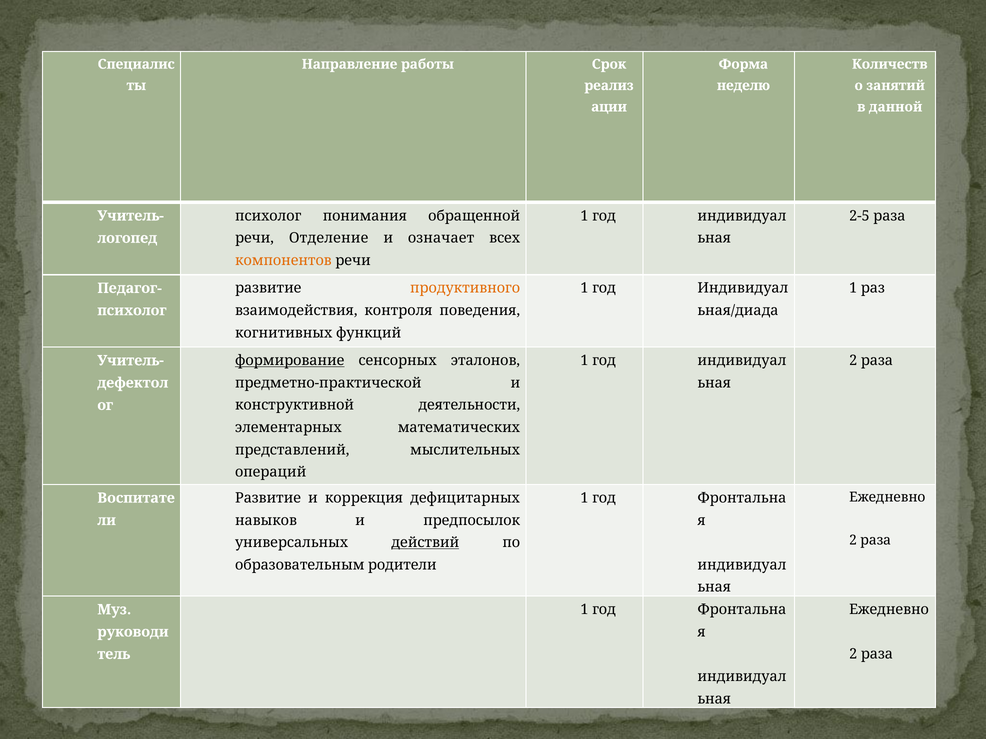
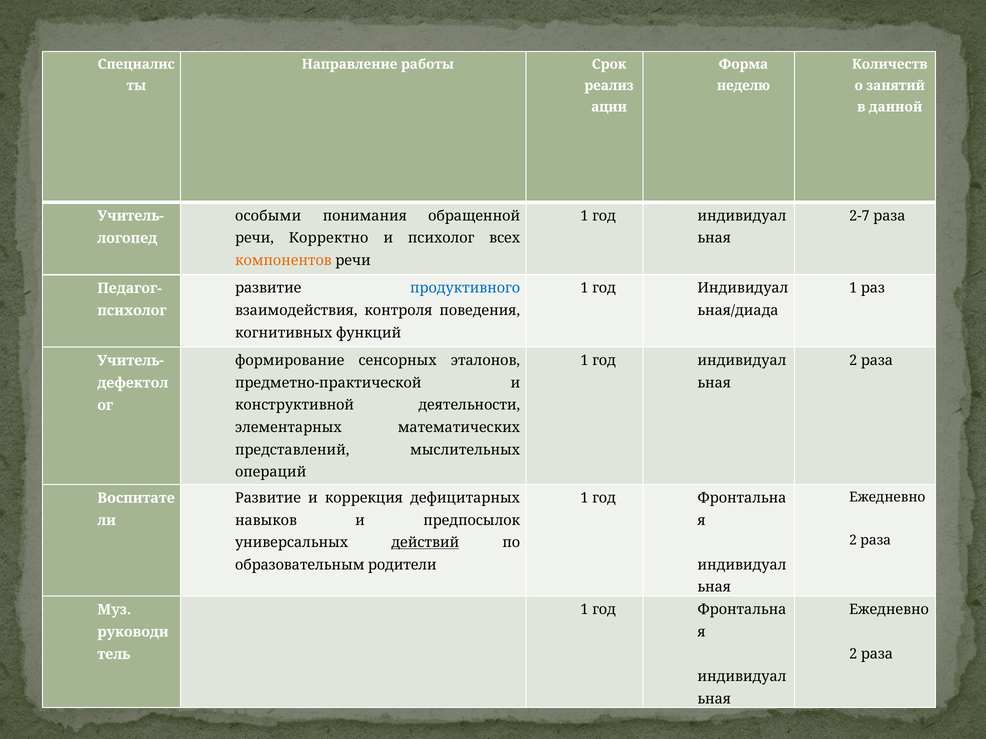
психолог: психолог -> особыми (268, 216)
2-5: 2-5 -> 2-7 (859, 216)
Отделение: Отделение -> Корректно (329, 238)
и означает: означает -> психолог (441, 238)
продуктивного colour: orange -> blue (465, 288)
формирование underline: present -> none (290, 361)
